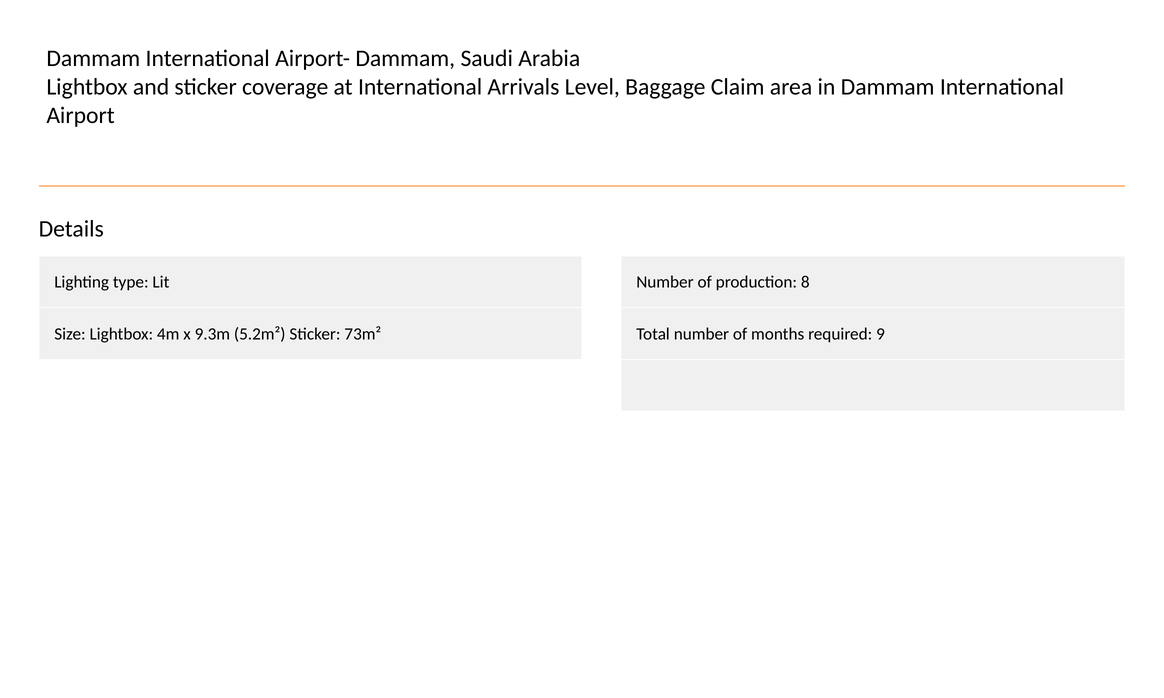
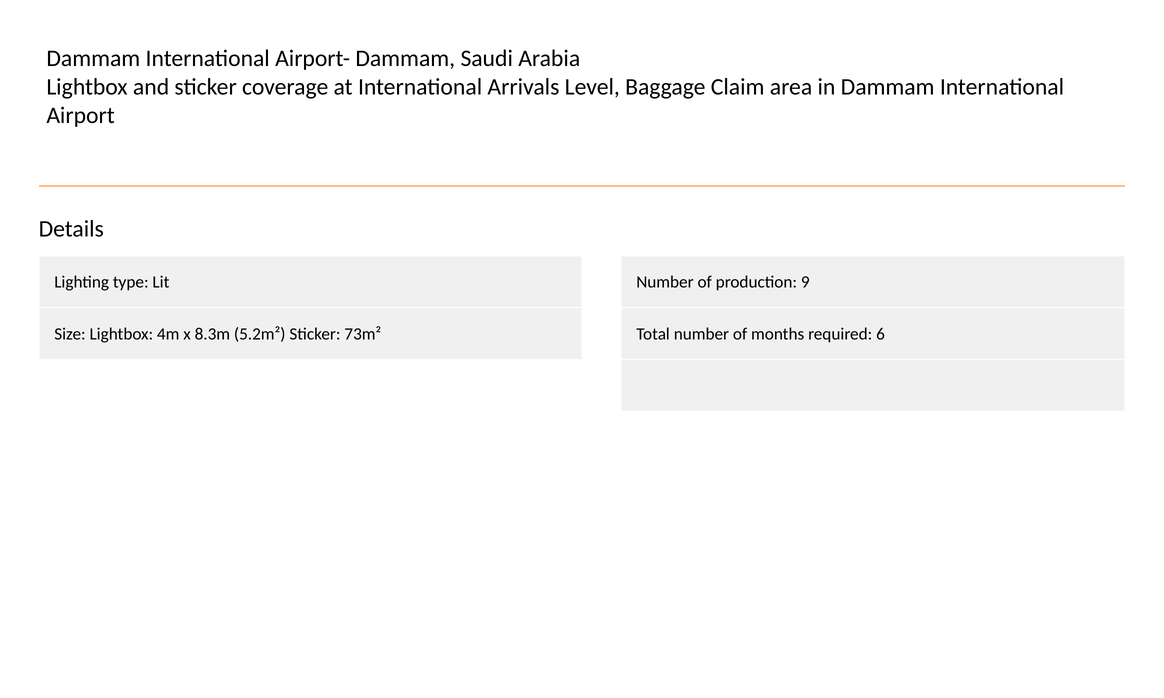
8: 8 -> 9 (805, 282)
9.3m: 9.3m -> 8.3m (212, 334)
9: 9 -> 6 (881, 334)
